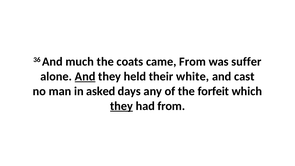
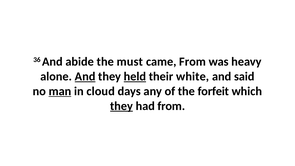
much: much -> abide (80, 62)
coats: coats -> must (130, 62)
suffer: suffer -> heavy (246, 62)
held underline: none -> present (135, 76)
cast: cast -> said (244, 76)
man underline: none -> present (60, 91)
asked: asked -> cloud (101, 91)
